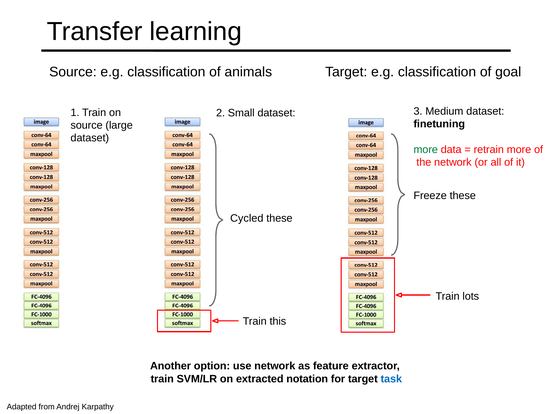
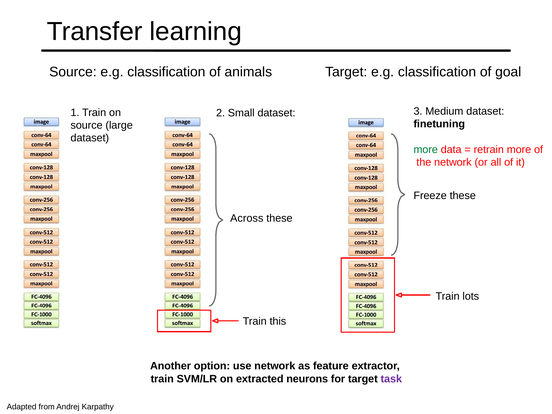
Cycled: Cycled -> Across (247, 218)
notation: notation -> neurons (307, 379)
task colour: blue -> purple (391, 379)
